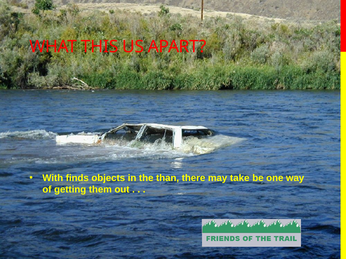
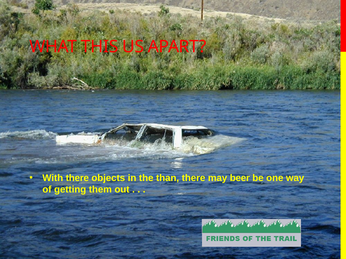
With finds: finds -> there (77, 178)
take: take -> beer (240, 178)
